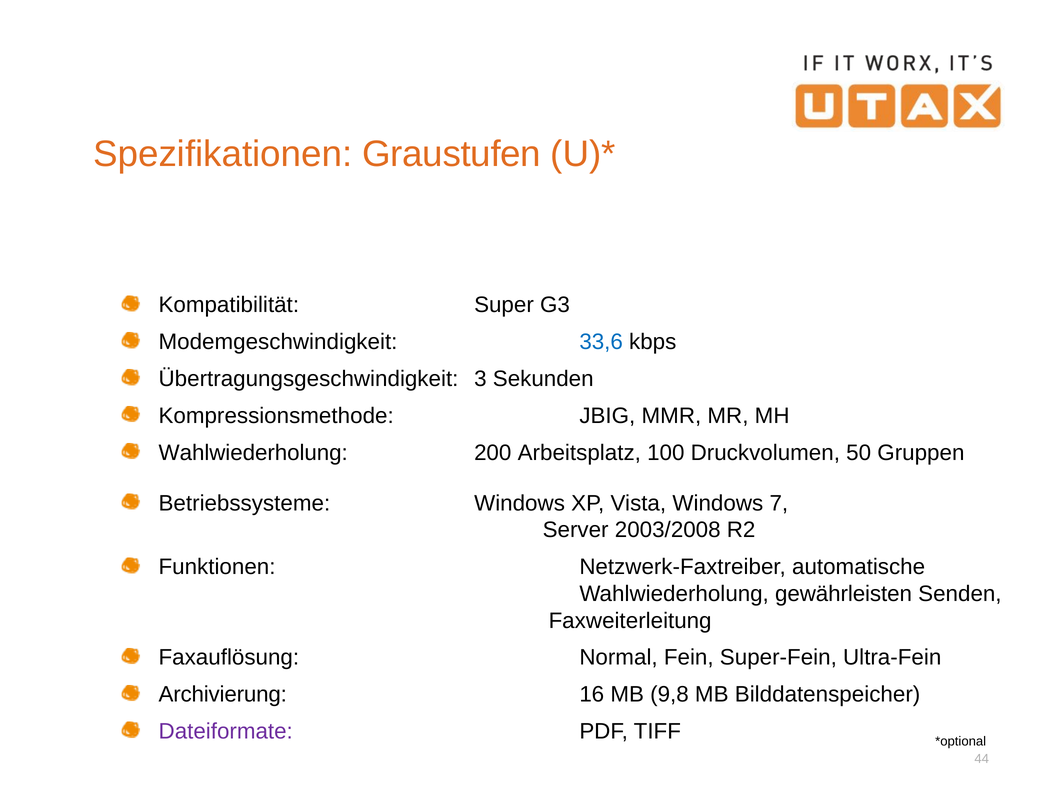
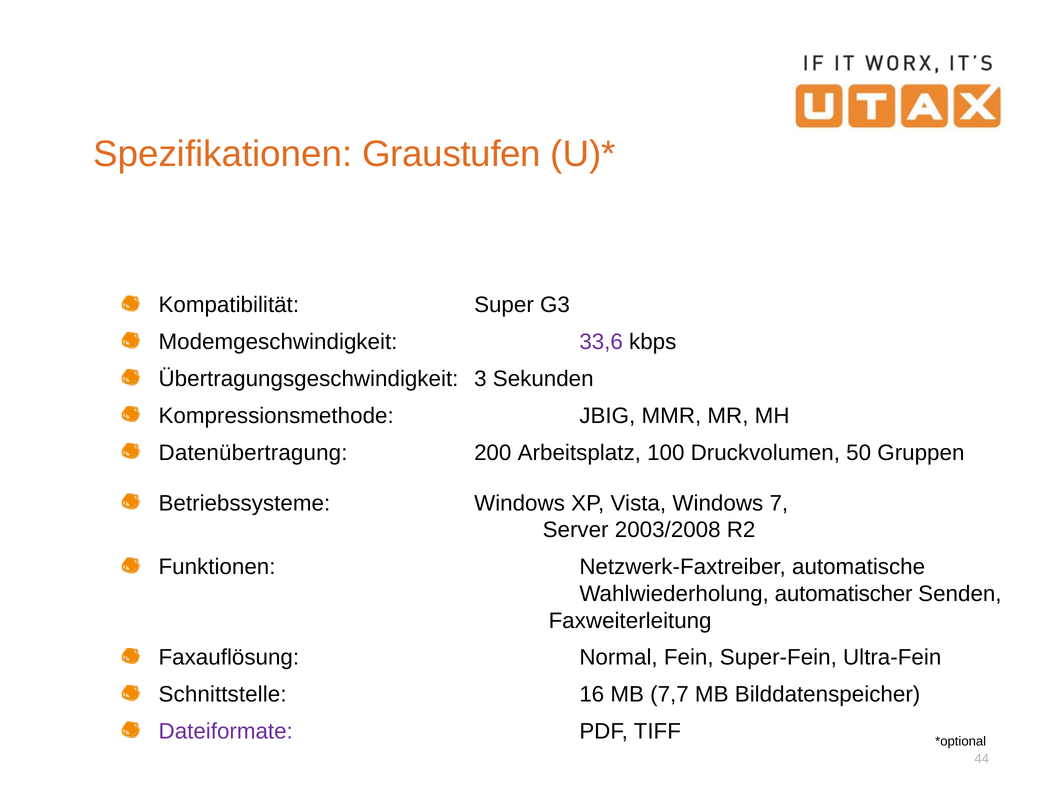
33,6 colour: blue -> purple (601, 342)
Wahlwiederholung: Wahlwiederholung -> Datenübertragung (253, 453)
gewährleisten: gewährleisten -> automatischer (844, 594)
Archivierung: Archivierung -> Schnittstelle (223, 694)
9,8: 9,8 -> 7,7 (669, 694)
